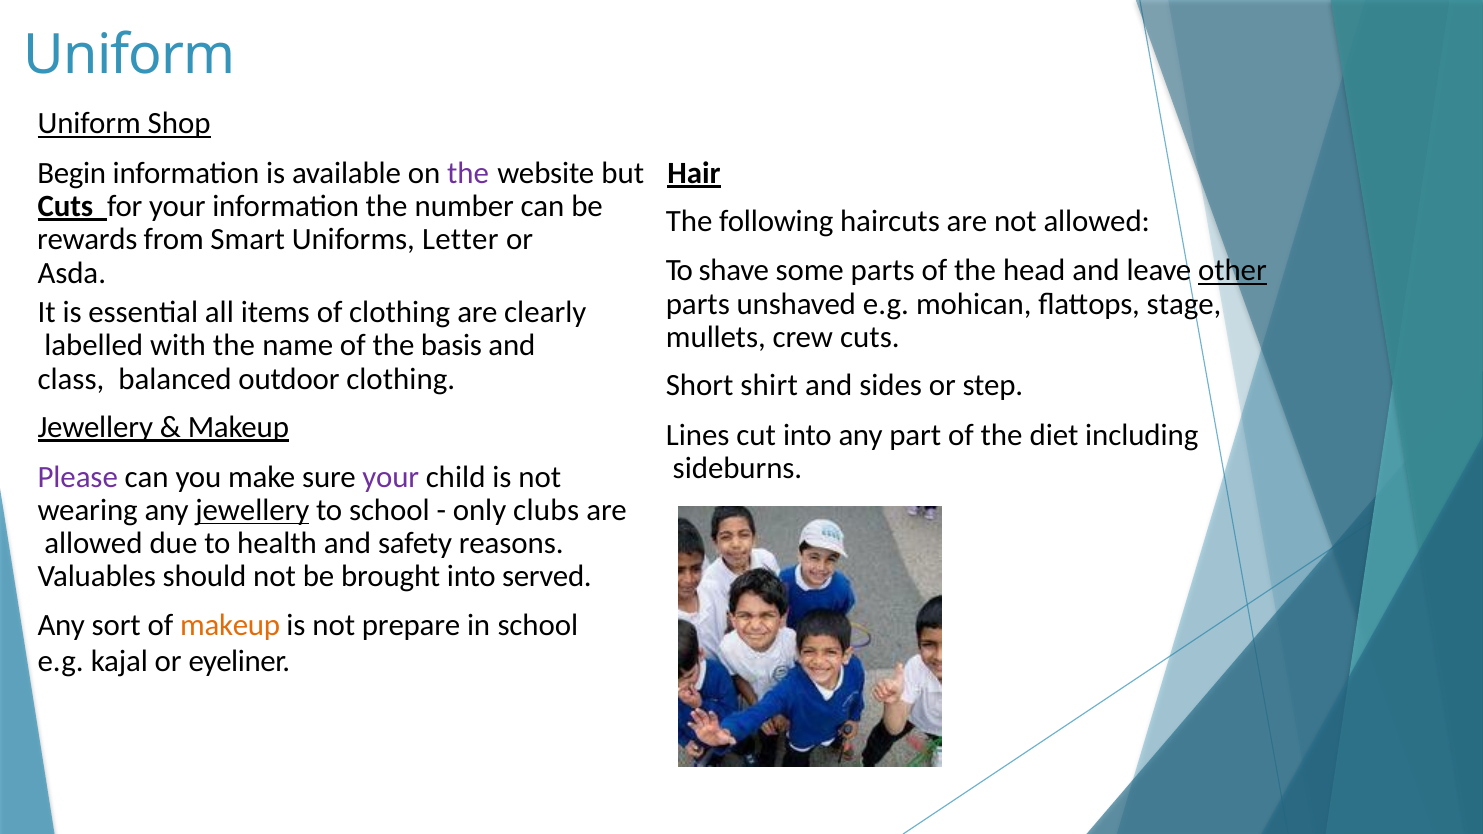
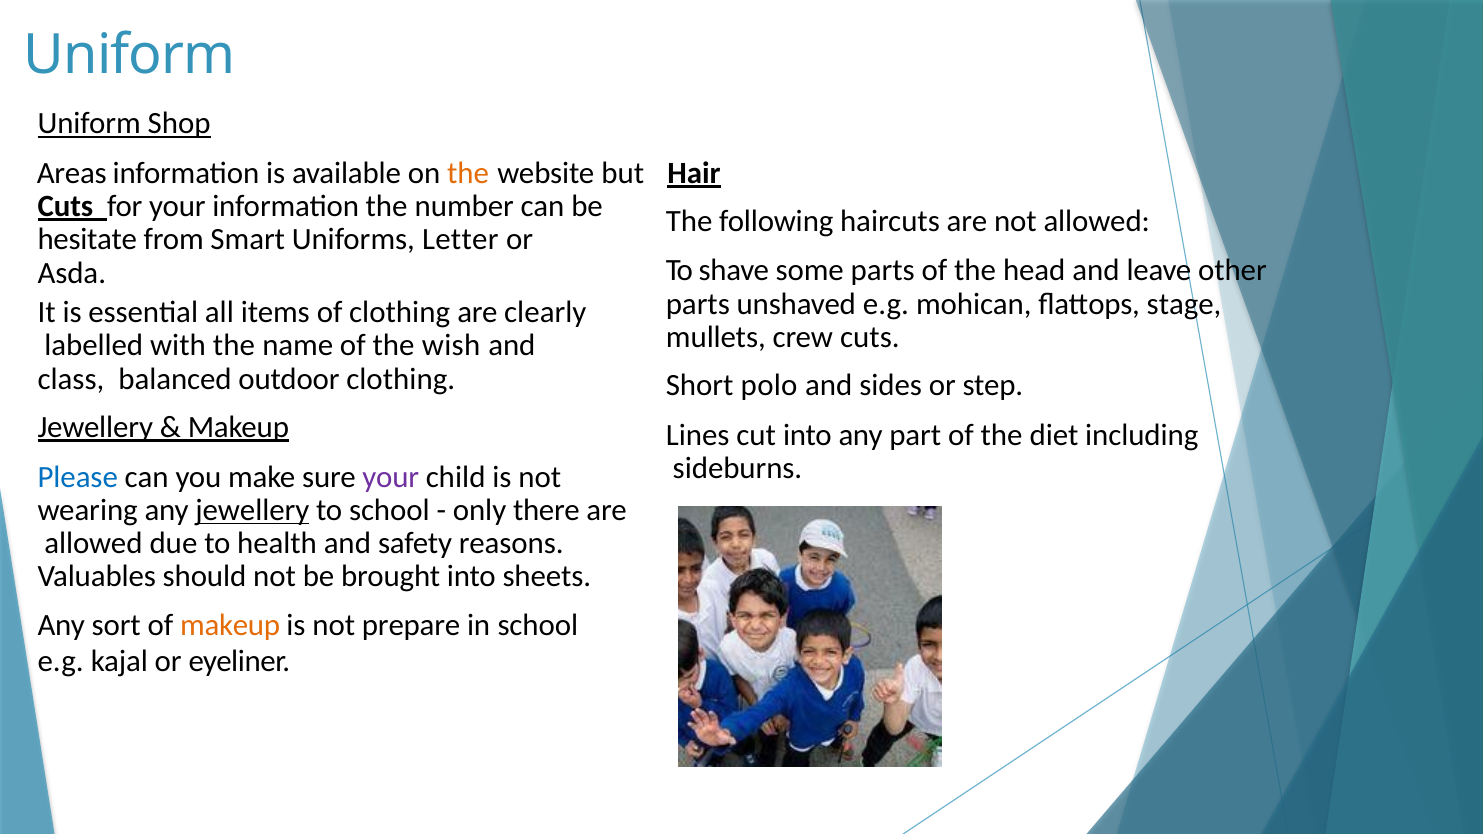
Begin: Begin -> Areas (72, 173)
the colour: purple -> orange (468, 173)
rewards: rewards -> hesitate (87, 240)
other underline: present -> none (1232, 271)
basis: basis -> wish (451, 346)
shirt: shirt -> polo (769, 386)
Please colour: purple -> blue (78, 477)
clubs: clubs -> there (546, 510)
served: served -> sheets (547, 577)
